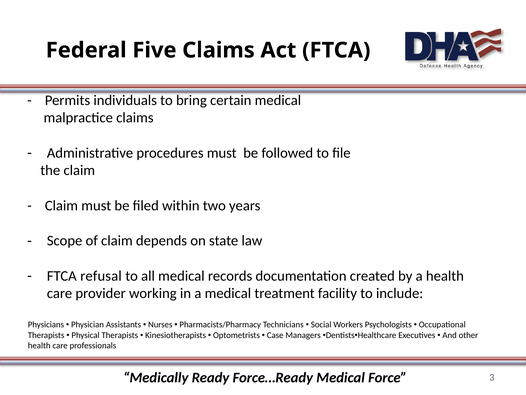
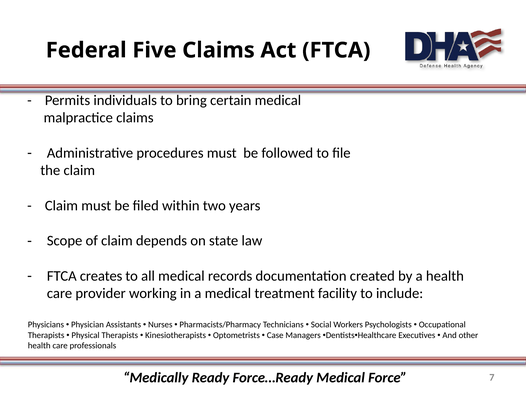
refusal: refusal -> creates (101, 275)
3: 3 -> 7 (492, 377)
